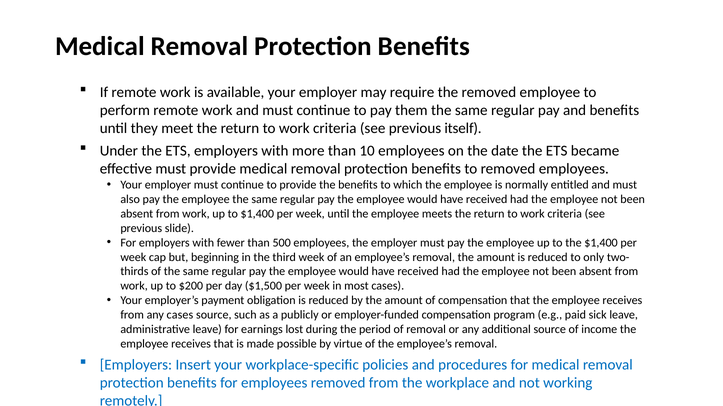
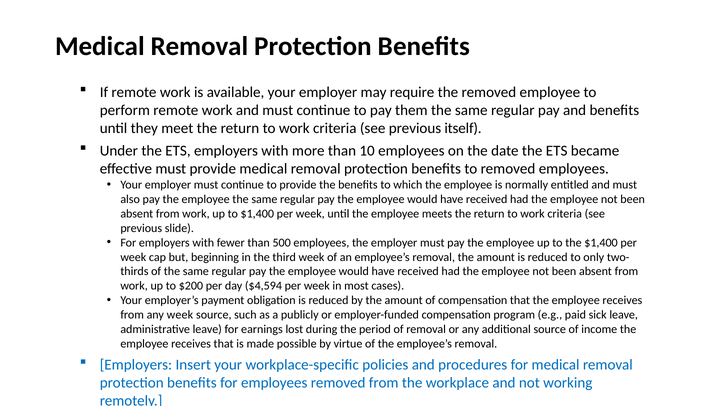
$1,500: $1,500 -> $4,594 (263, 286)
any cases: cases -> week (180, 315)
